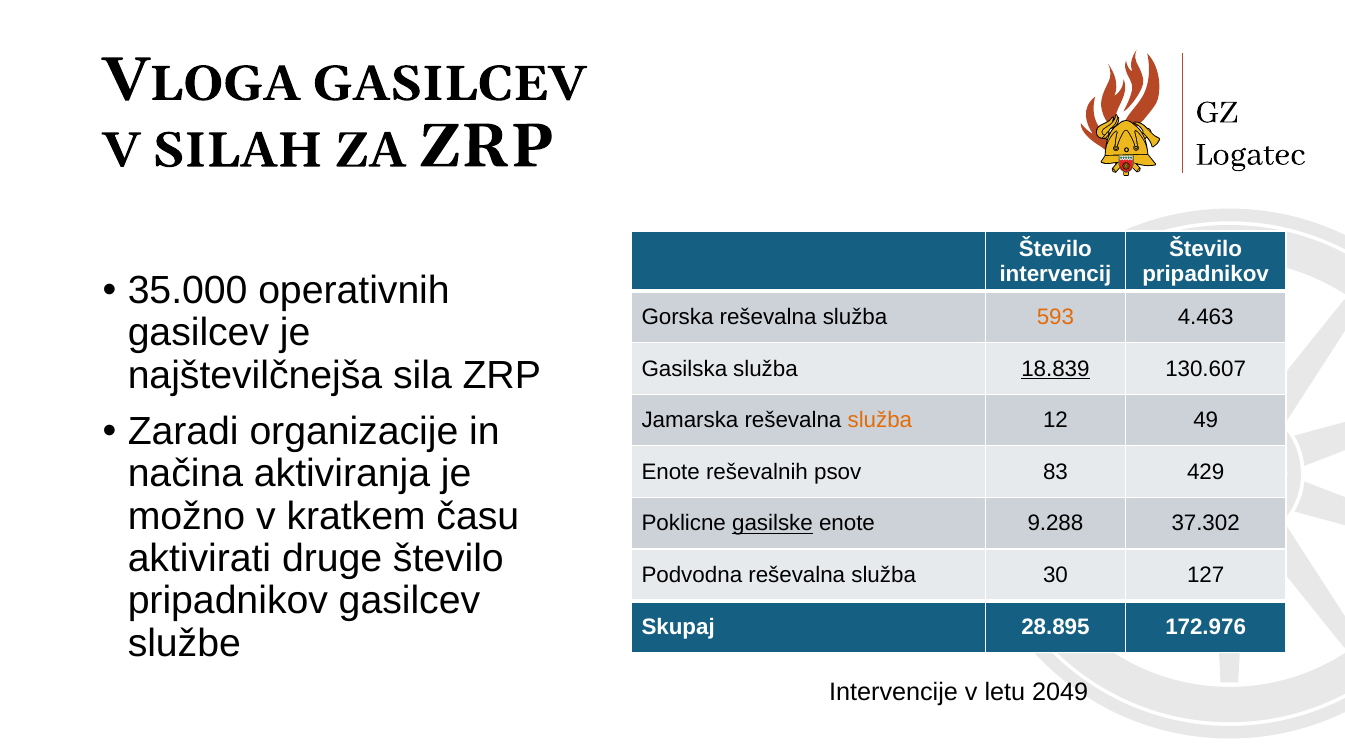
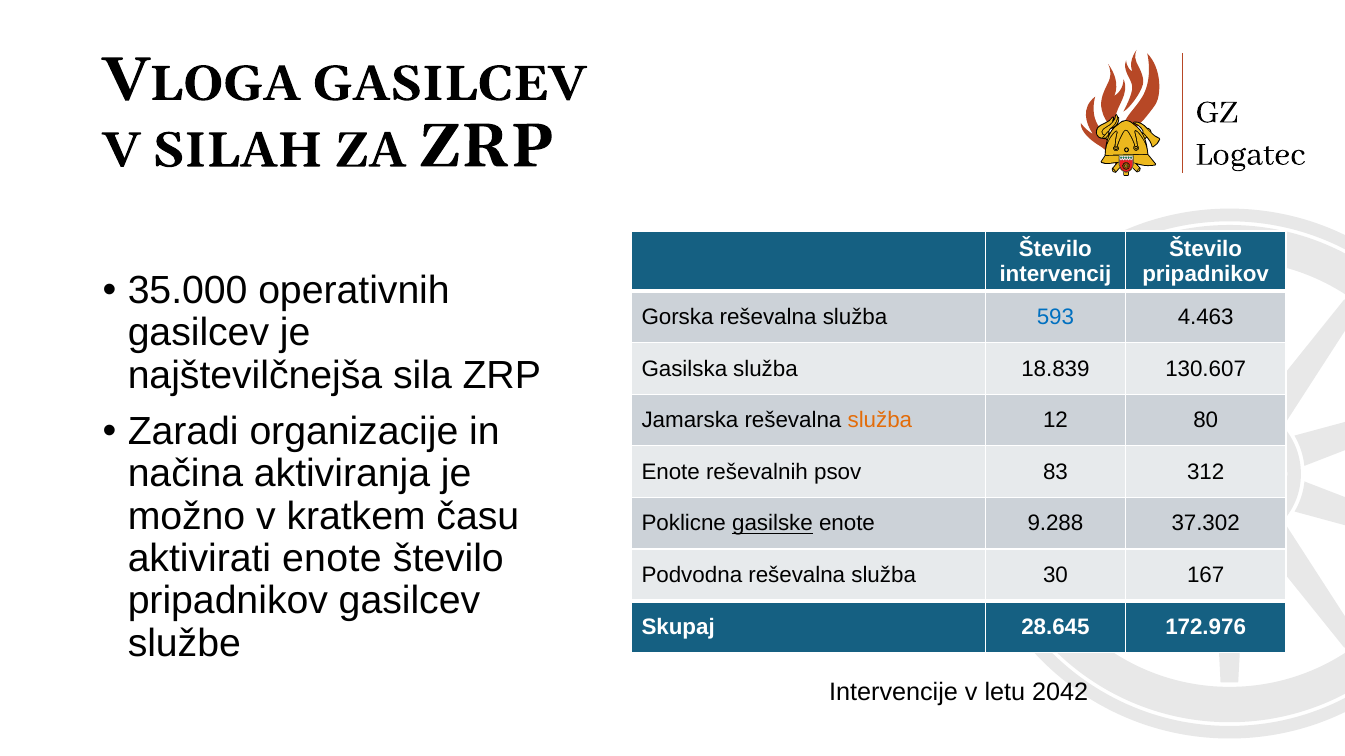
593 colour: orange -> blue (1055, 317)
18.839 underline: present -> none (1055, 369)
49: 49 -> 80 (1206, 421)
429: 429 -> 312 (1206, 472)
aktivirati druge: druge -> enote (332, 559)
127: 127 -> 167 (1206, 576)
28.895: 28.895 -> 28.645 (1055, 627)
2049: 2049 -> 2042 (1060, 692)
